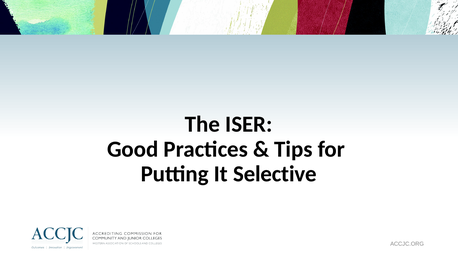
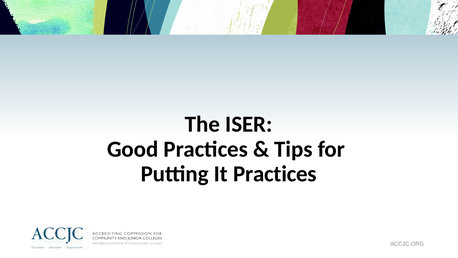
It Selective: Selective -> Practices (275, 174)
